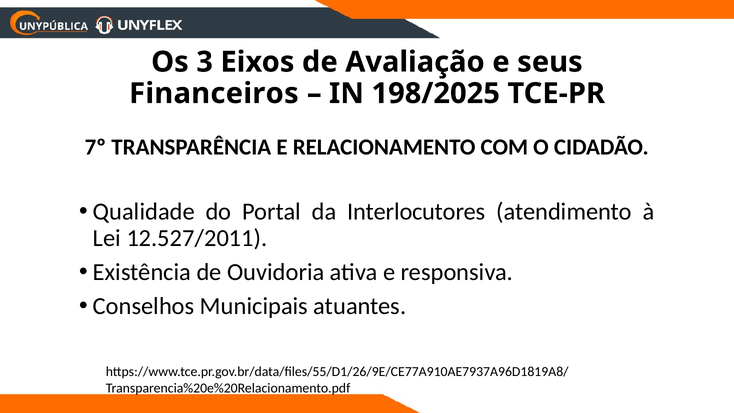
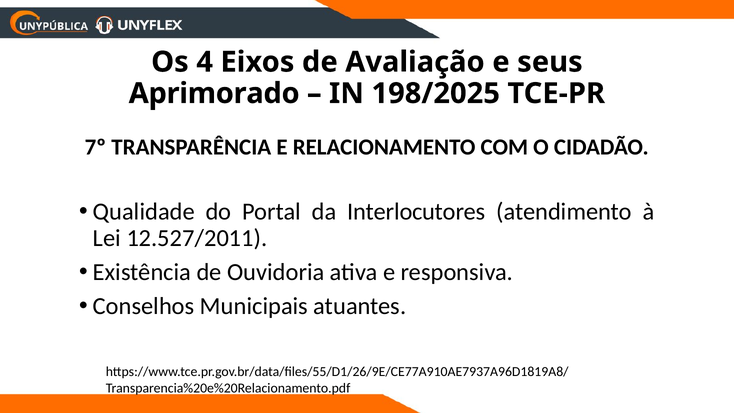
3: 3 -> 4 (205, 62)
Financeiros: Financeiros -> Aprimorado (214, 93)
